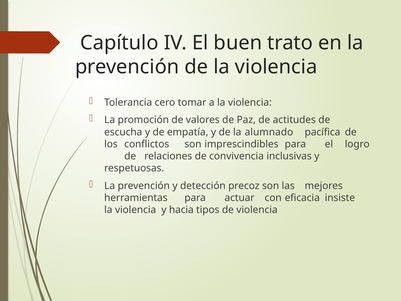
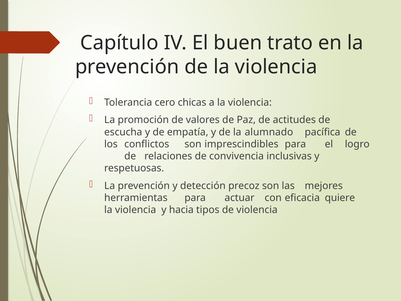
tomar: tomar -> chicas (192, 102)
insiste: insiste -> quiere (340, 198)
